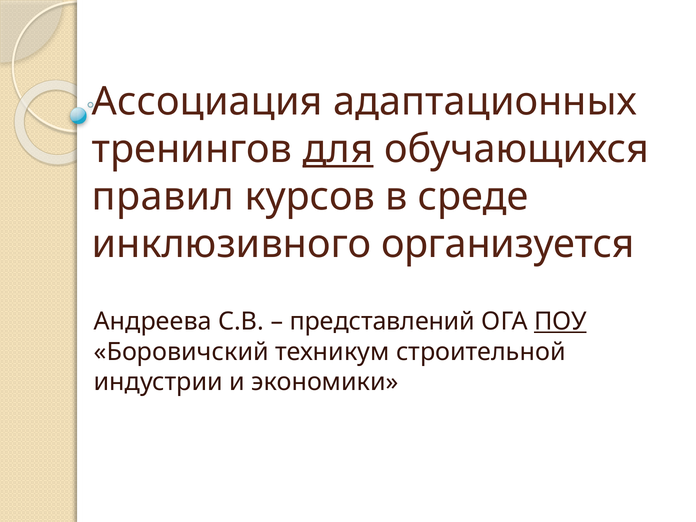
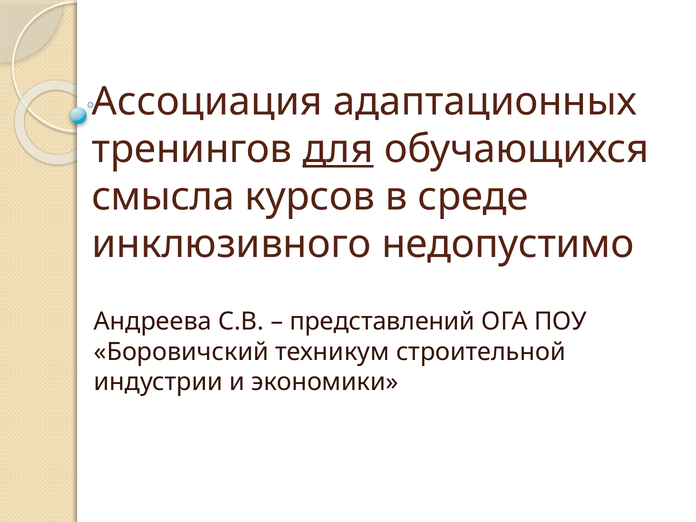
правил: правил -> смысла (163, 197)
организуется: организуется -> недопустимо (508, 244)
ПОУ underline: present -> none (560, 322)
